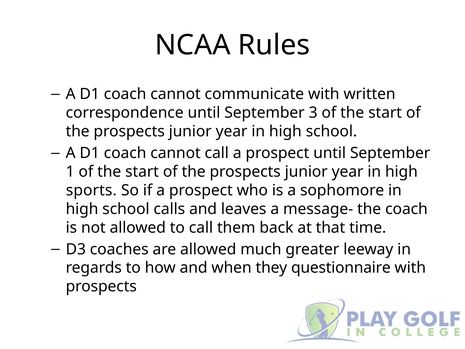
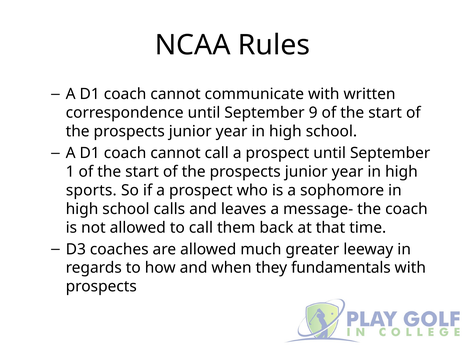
3: 3 -> 9 (313, 113)
questionnaire: questionnaire -> fundamentals (341, 268)
